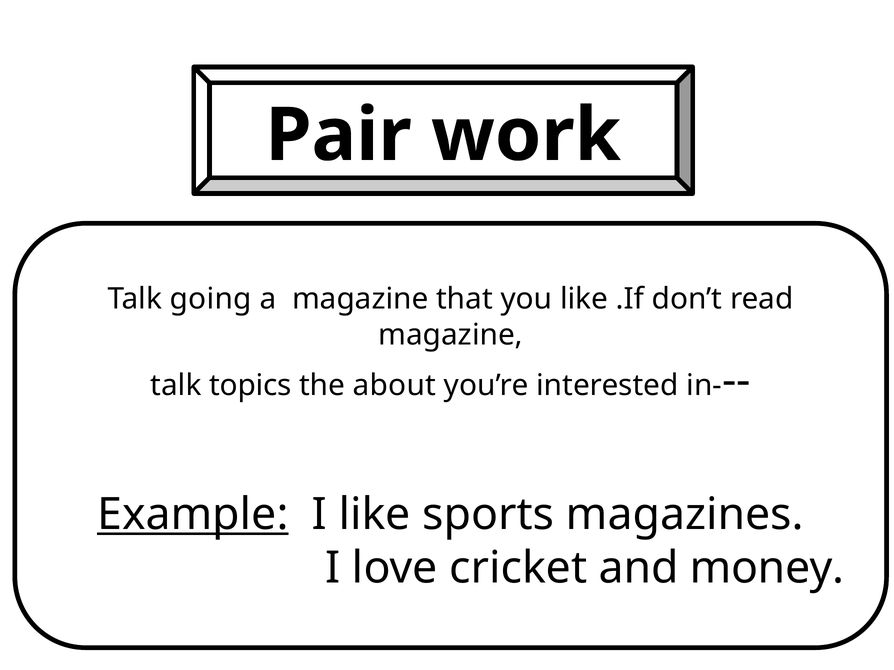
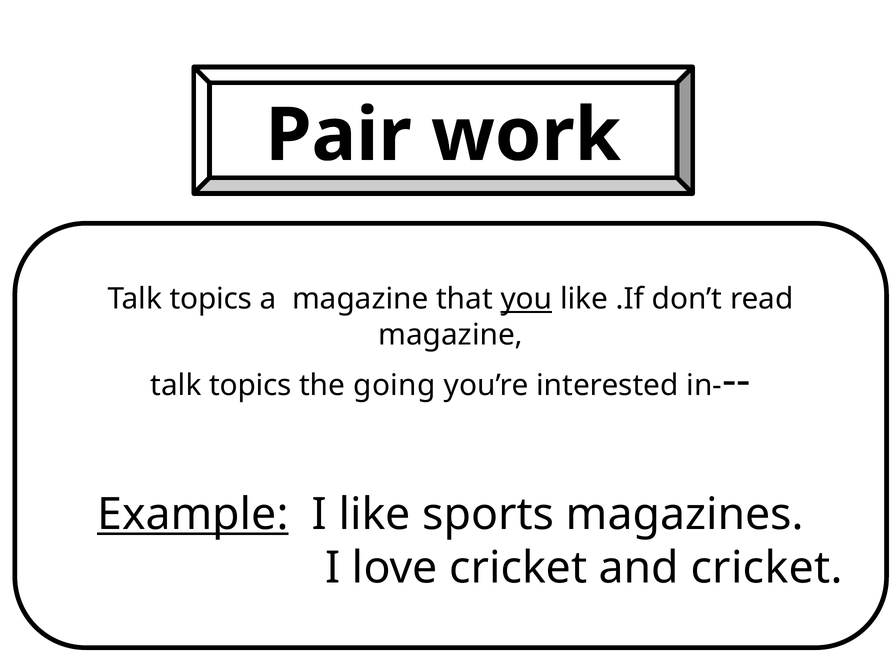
going: going -> topics (211, 299)
you underline: none -> present (526, 299)
about: about -> going (394, 386)
and money: money -> cricket (767, 569)
